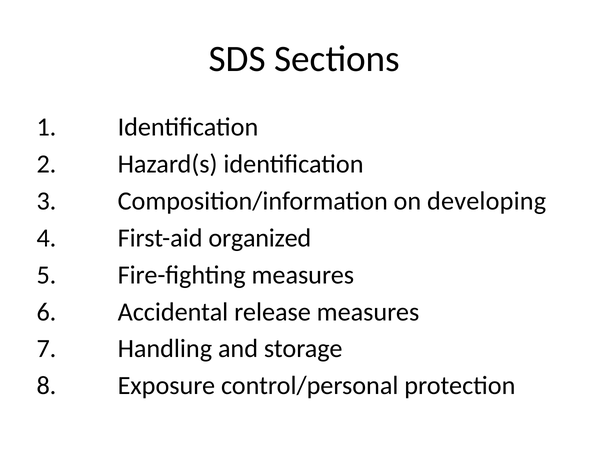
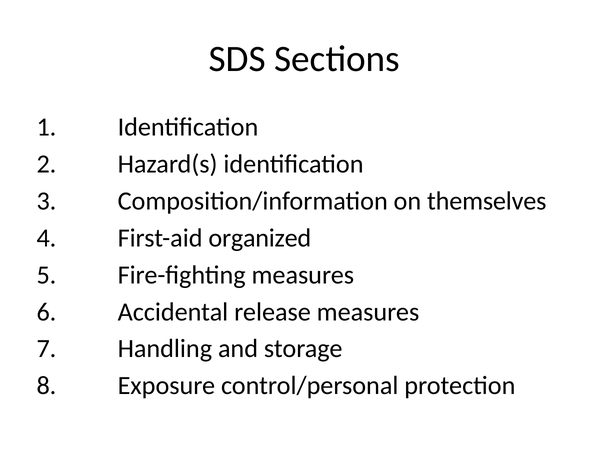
developing: developing -> themselves (487, 201)
